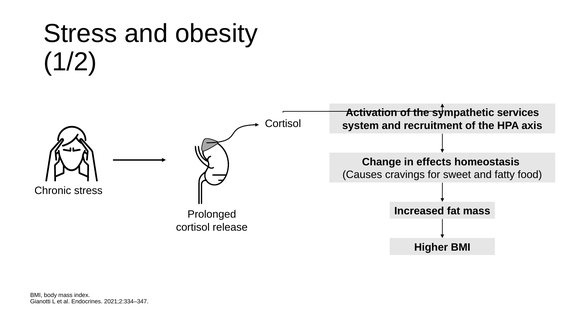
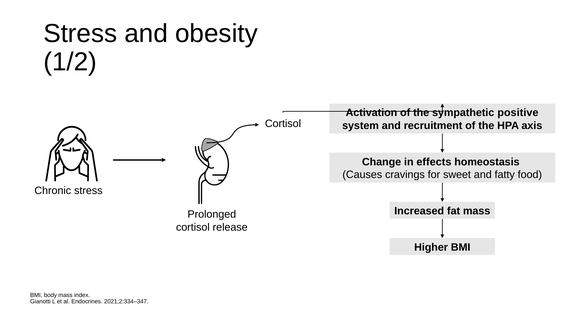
services: services -> positive (518, 113)
